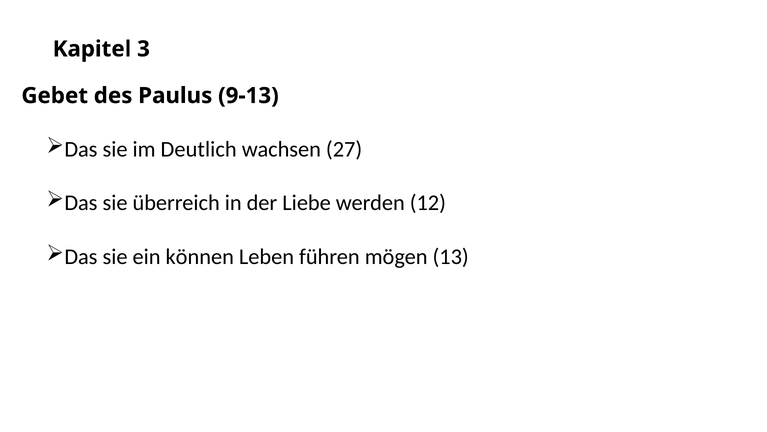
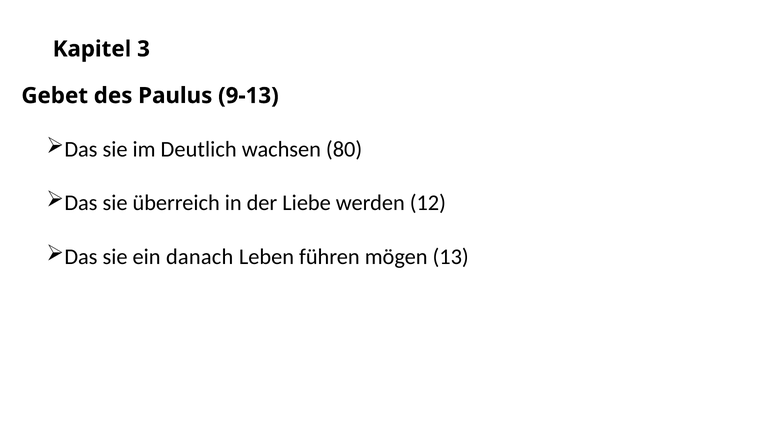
27: 27 -> 80 (344, 149)
können: können -> danach (200, 257)
